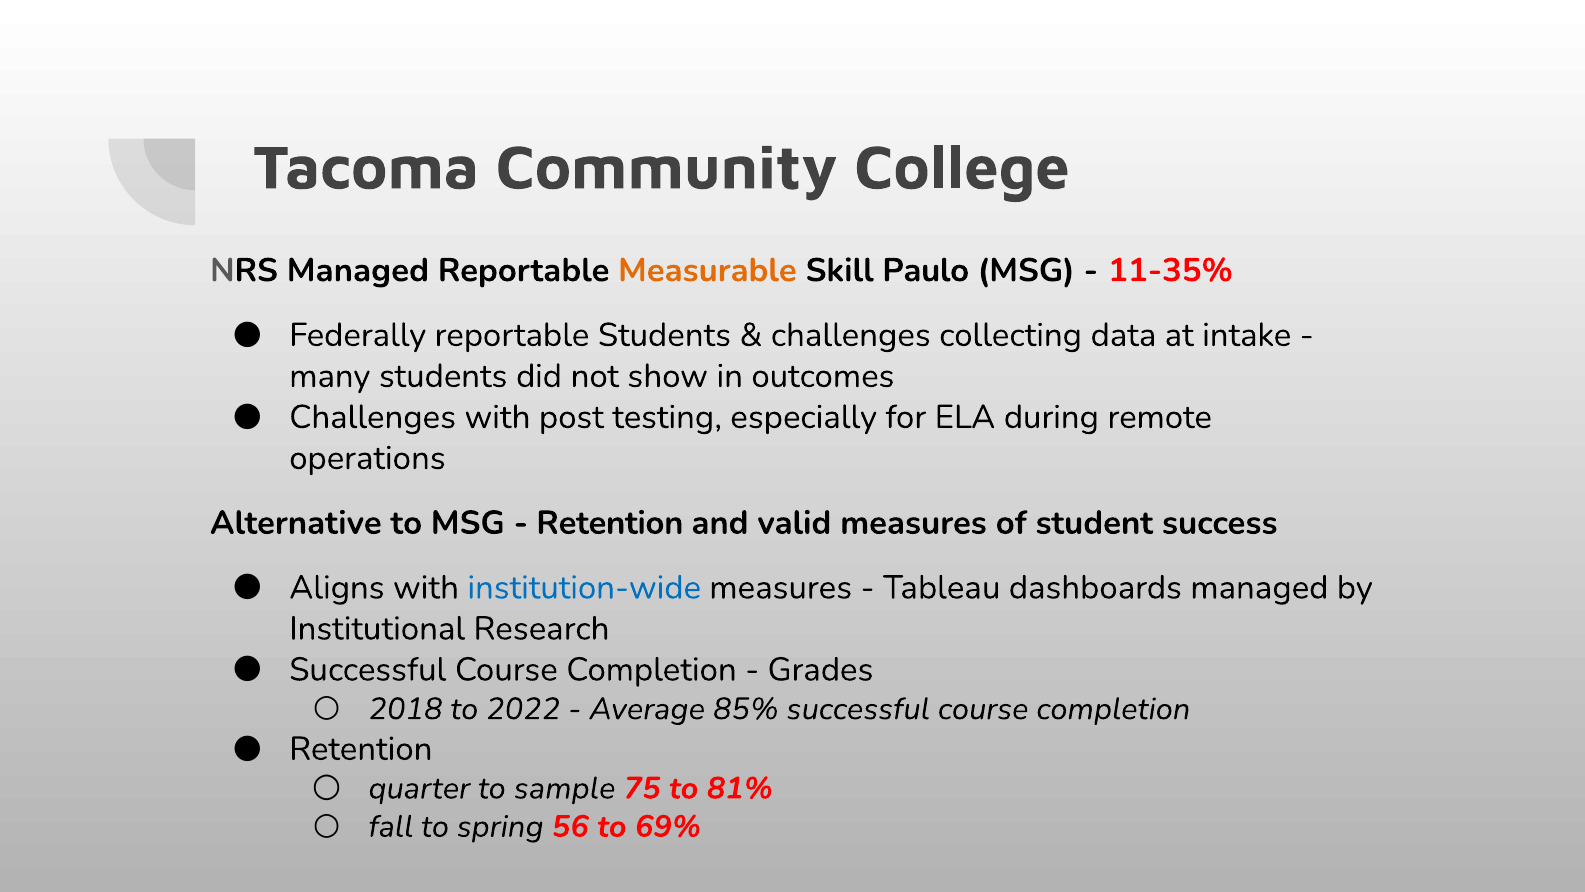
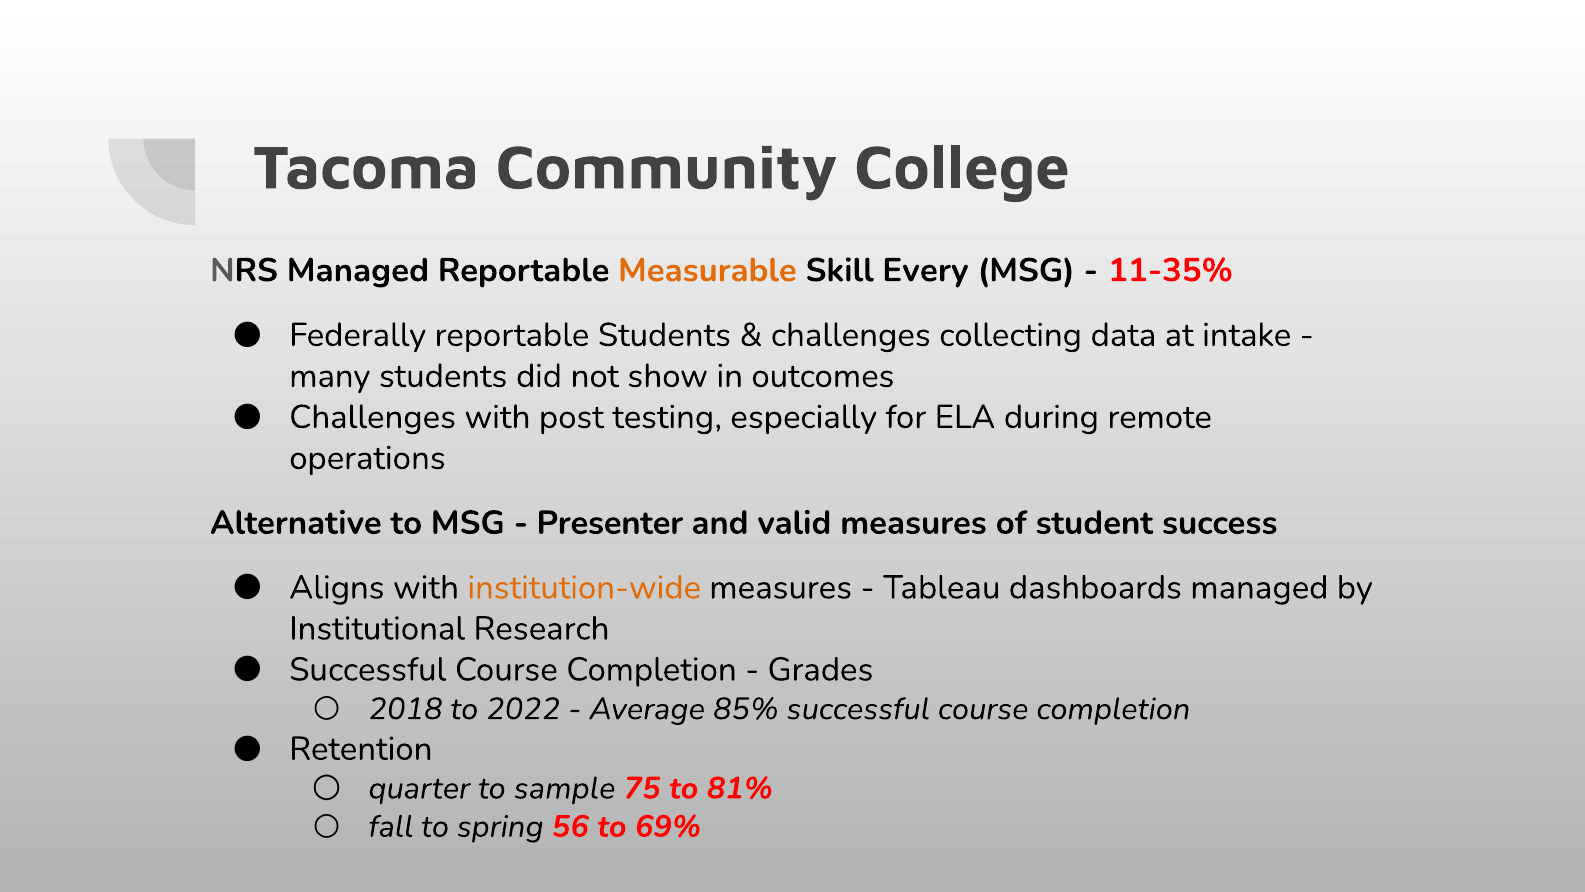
Paulo: Paulo -> Every (925, 270)
Retention: Retention -> Presenter (610, 523)
institution-wide colour: blue -> orange (584, 587)
